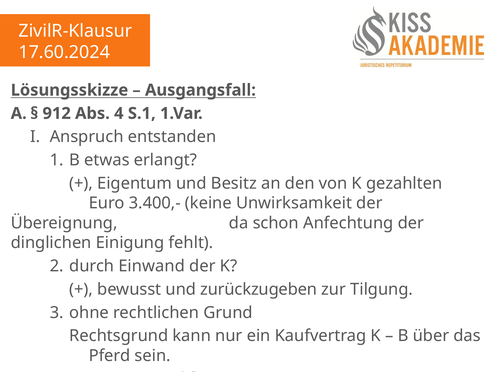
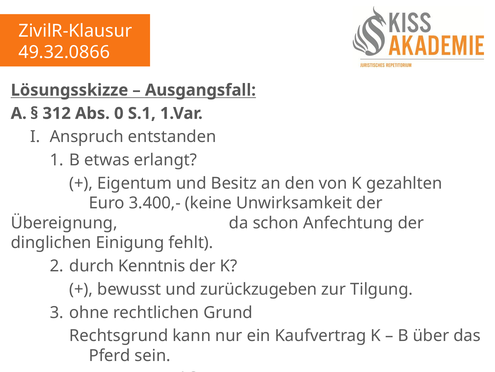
17.60.2024: 17.60.2024 -> 49.32.0866 (64, 52)
912: 912 -> 312 (57, 113)
4: 4 -> 0 (119, 113)
Einwand: Einwand -> Kenntnis (152, 265)
